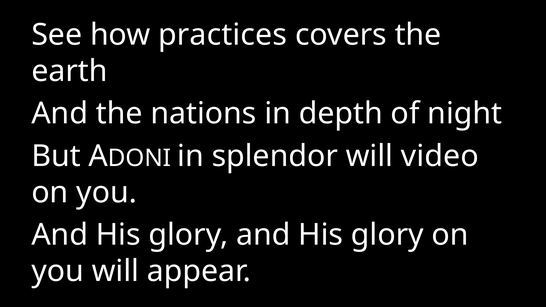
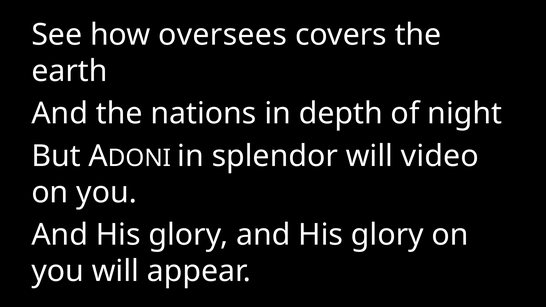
practices: practices -> oversees (223, 35)
